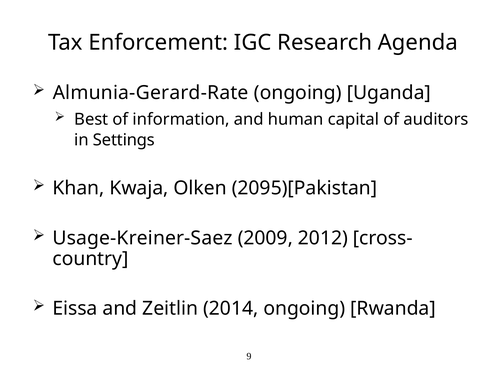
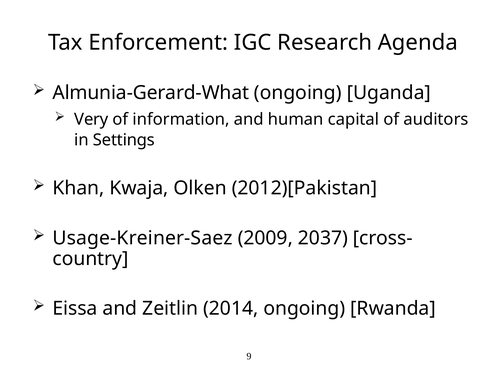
Almunia-Gerard-Rate: Almunia-Gerard-Rate -> Almunia-Gerard-What (151, 93)
Best: Best -> Very (91, 119)
2095)[Pakistan: 2095)[Pakistan -> 2012)[Pakistan (304, 189)
2012: 2012 -> 2037 (323, 238)
